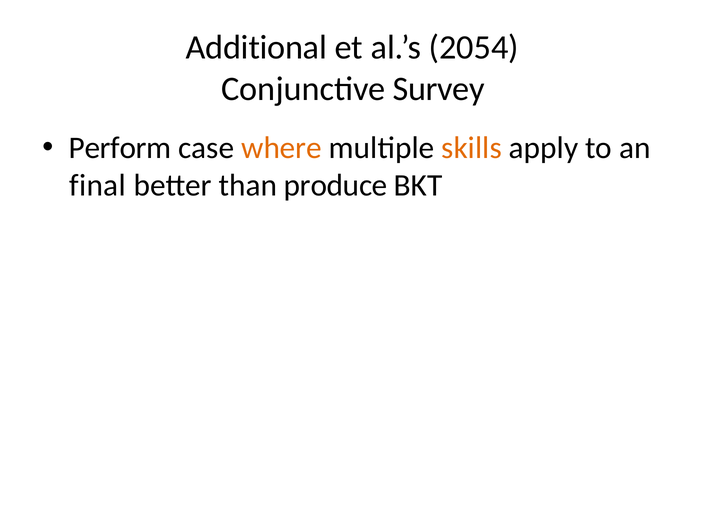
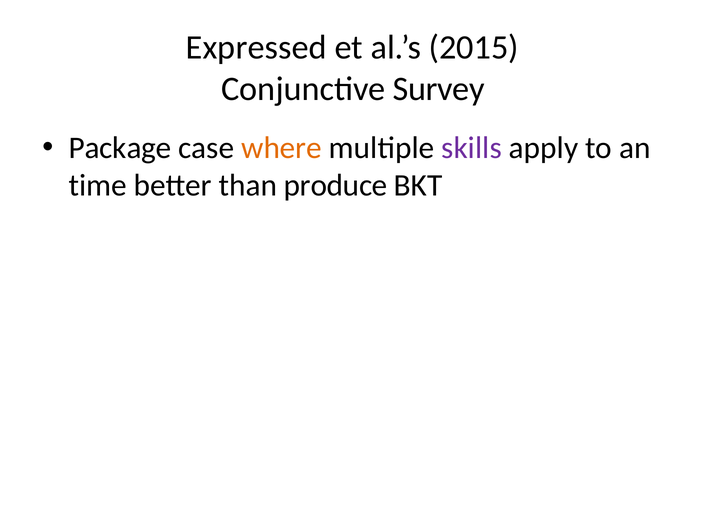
Additional: Additional -> Expressed (256, 48)
2054: 2054 -> 2015 (474, 48)
Perform: Perform -> Package (120, 148)
skills colour: orange -> purple (472, 148)
final: final -> time (98, 186)
